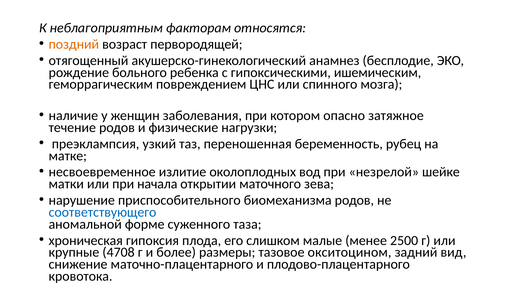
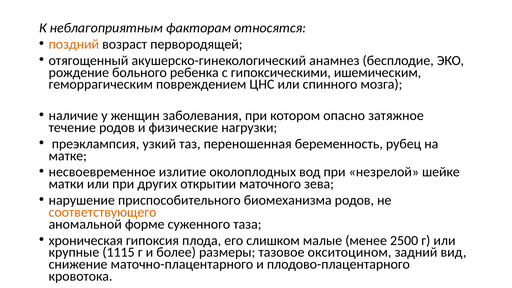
начала: начала -> других (157, 184)
соответствующего colour: blue -> orange (102, 212)
4708: 4708 -> 1115 (119, 252)
